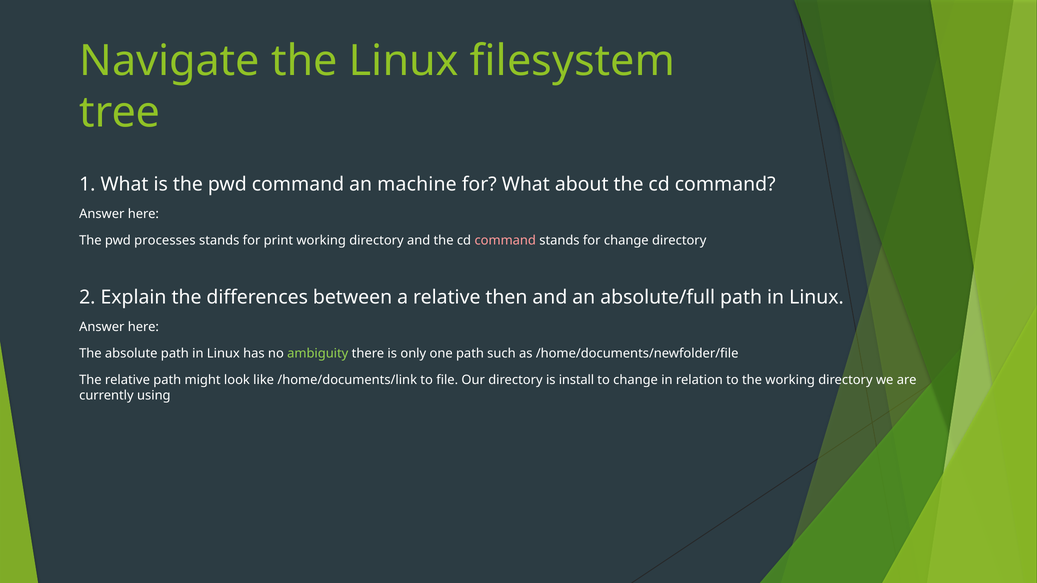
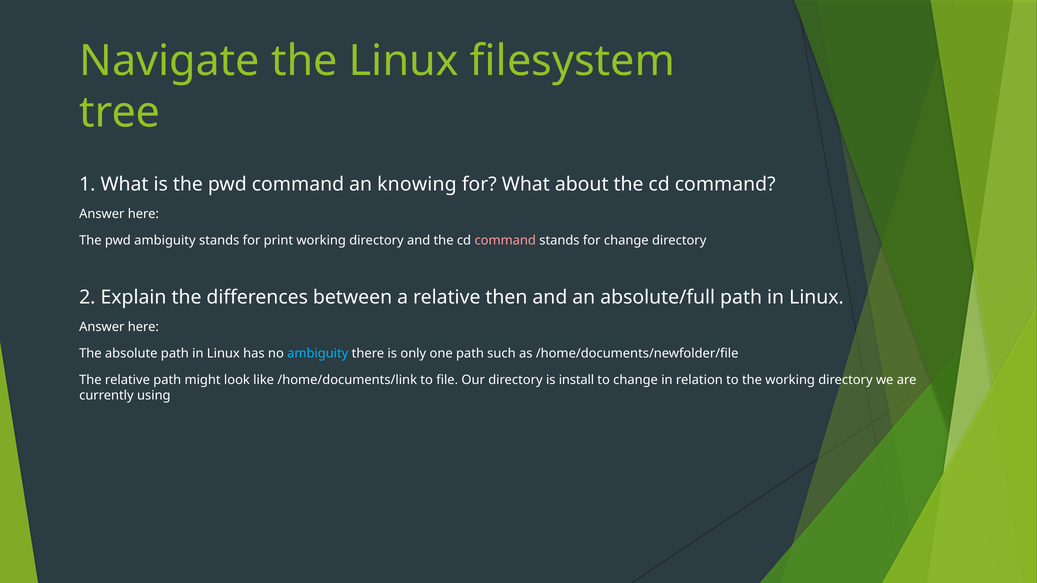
machine: machine -> knowing (417, 184)
pwd processes: processes -> ambiguity (165, 240)
ambiguity colour: light green -> light blue (318, 354)
